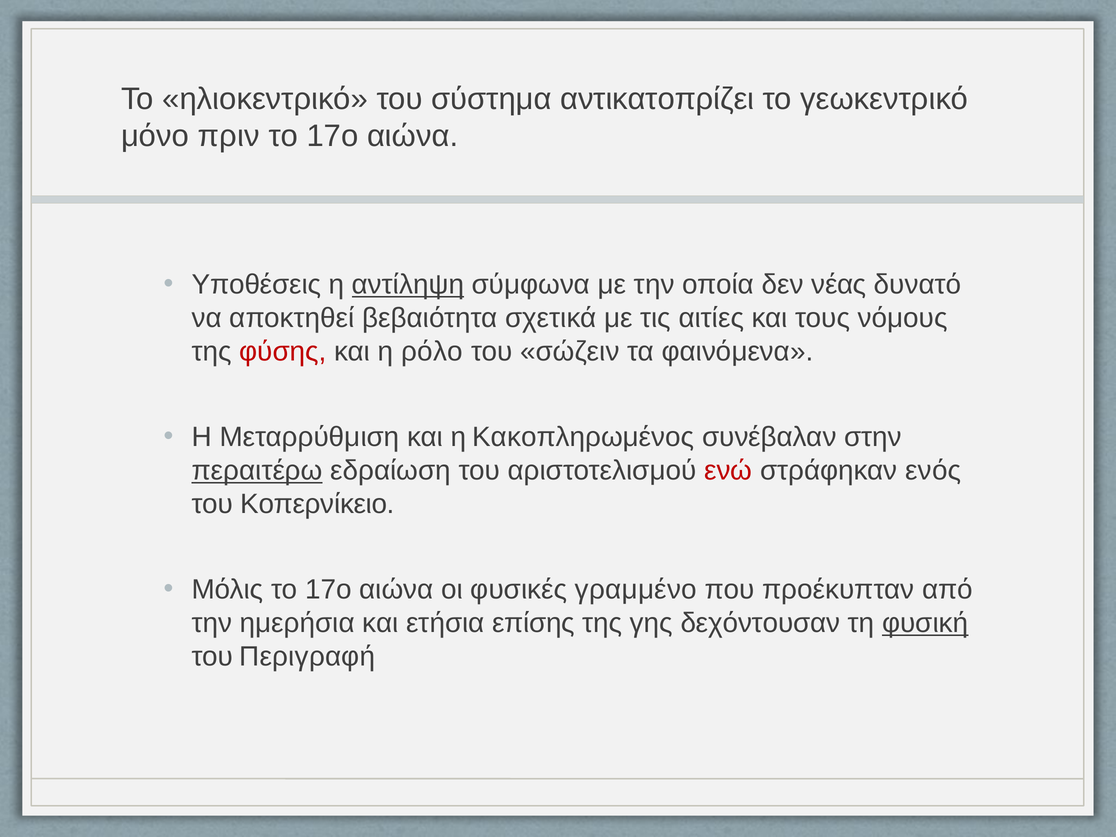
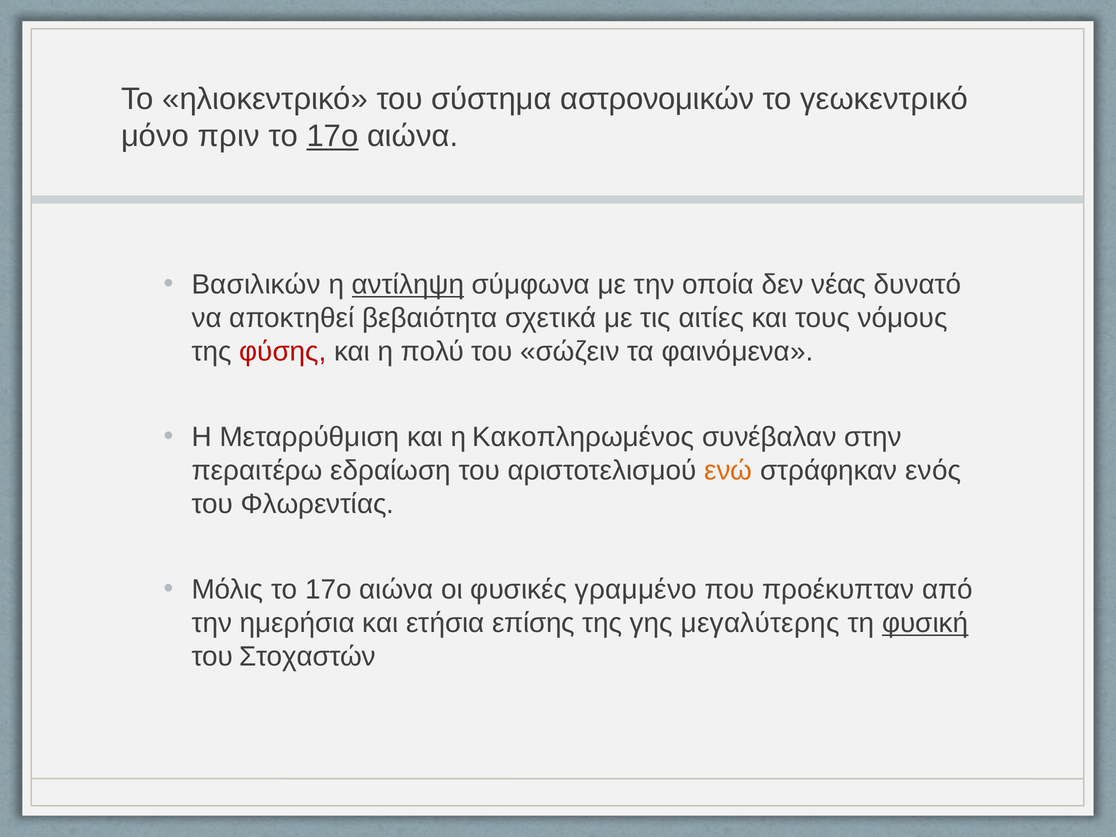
αντικατοπρίζει: αντικατοπρίζει -> αστρονομικών (657, 99)
17ο underline: none -> present (333, 136)
Υποθέσεις: Υποθέσεις -> Βασιλικών (256, 285)
ρόλο: ρόλο -> πολύ (432, 352)
περαιτέρω underline: present -> none (257, 471)
ενώ colour: red -> orange (728, 471)
Κοπερνίκειο: Κοπερνίκειο -> Φλωρεντίας (317, 504)
δεχόντουσαν: δεχόντουσαν -> μεγαλύτερης (760, 623)
Περιγραφή: Περιγραφή -> Στοχαστών (307, 657)
